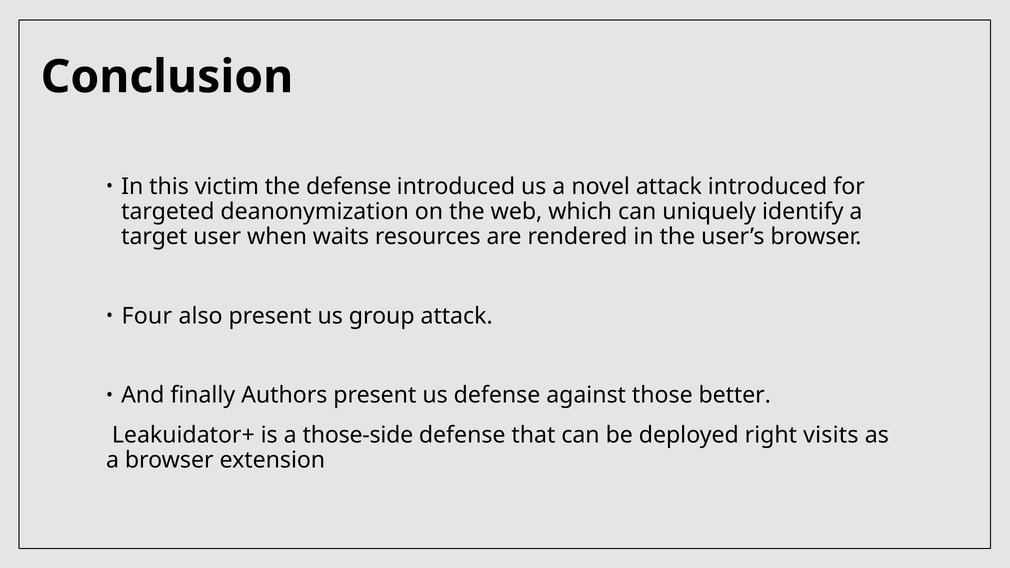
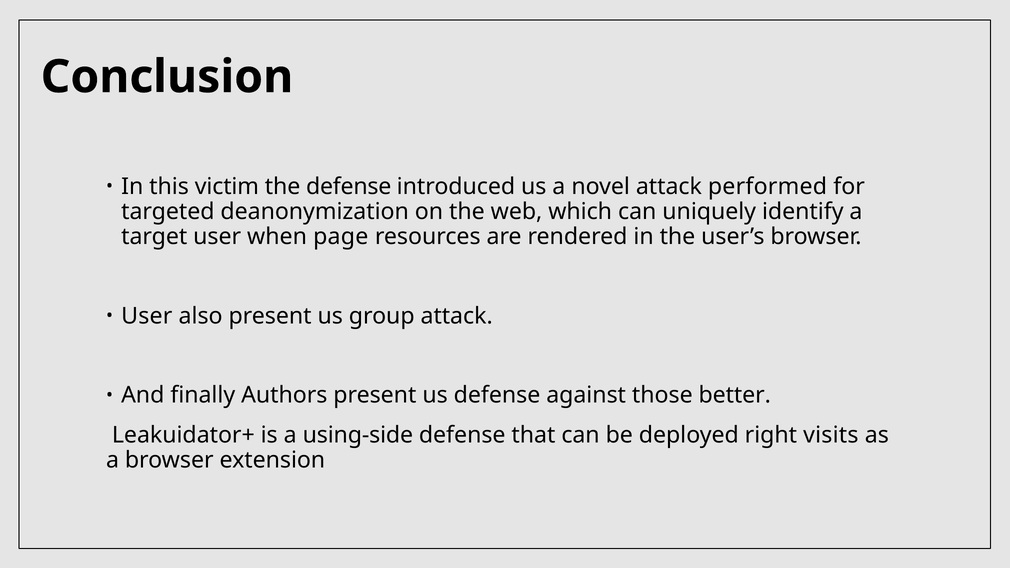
attack introduced: introduced -> performed (767, 187)
waits: waits -> page (341, 237)
Four: Four -> User (147, 316)
those-side: those-side -> using-side (358, 435)
